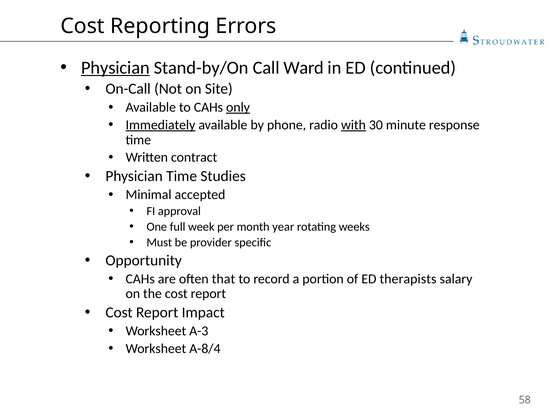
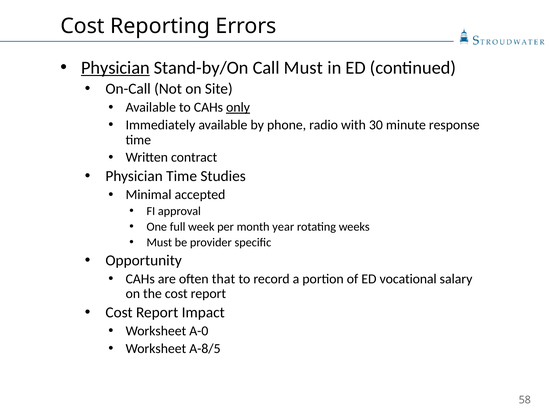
Call Ward: Ward -> Must (304, 68)
Immediately underline: present -> none (160, 125)
with underline: present -> none (353, 125)
therapists: therapists -> vocational (408, 278)
A-3: A-3 -> A-0 (199, 330)
A-8/4: A-8/4 -> A-8/5 (205, 348)
